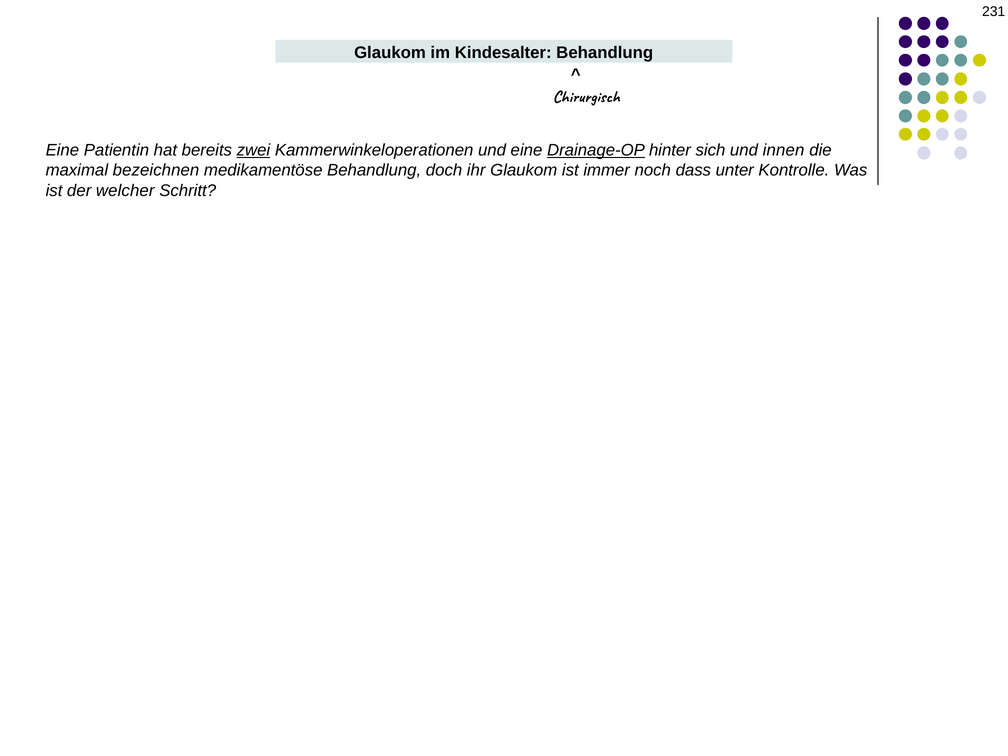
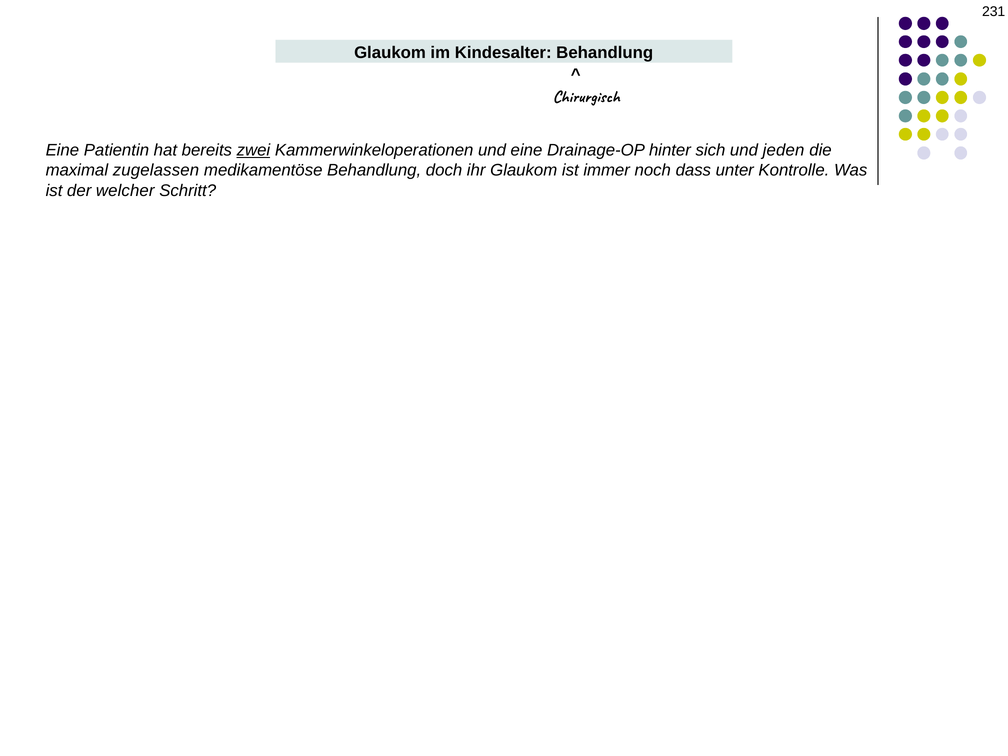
Drainage-OP underline: present -> none (596, 150)
innen: innen -> jeden (784, 150)
bezeichnen: bezeichnen -> zugelassen (156, 170)
